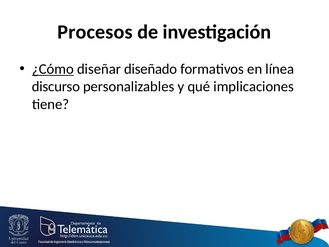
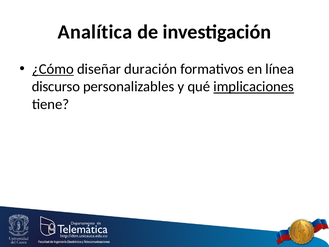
Procesos: Procesos -> Analítica (95, 32)
diseñado: diseñado -> duración (151, 69)
implicaciones underline: none -> present (254, 87)
